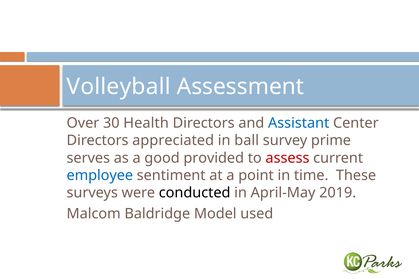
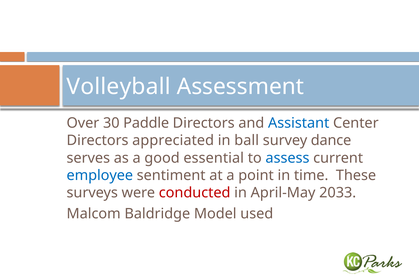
Health: Health -> Paddle (146, 123)
prime: prime -> dance (331, 141)
provided: provided -> essential (214, 158)
assess colour: red -> blue (287, 158)
conducted colour: black -> red (195, 193)
2019: 2019 -> 2033 (338, 193)
